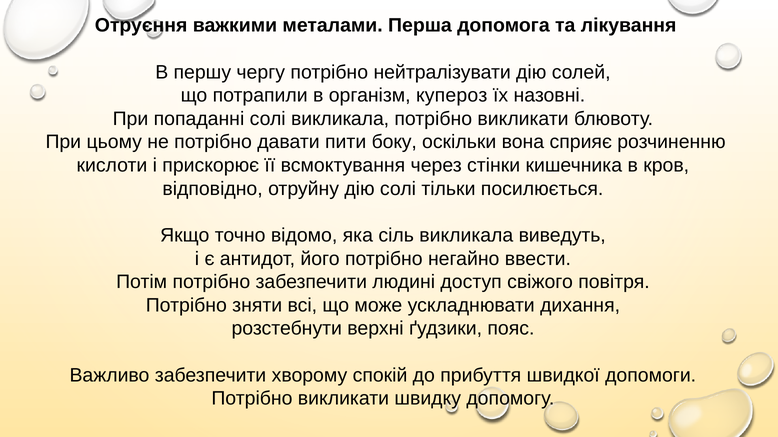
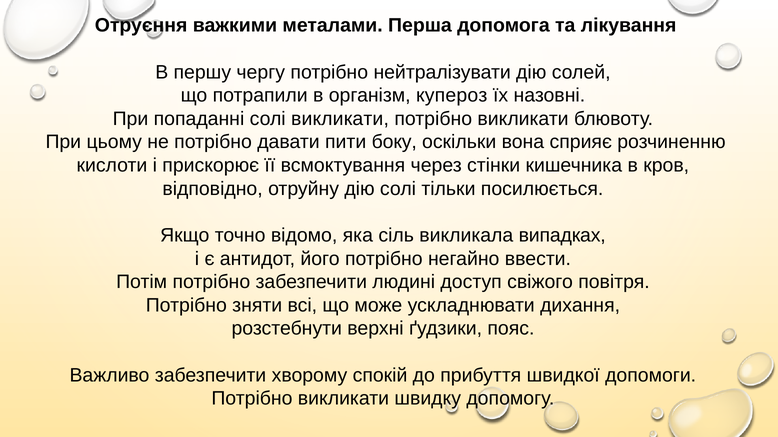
солі викликала: викликала -> викликати (340, 119)
виведуть: виведуть -> випадках (562, 236)
